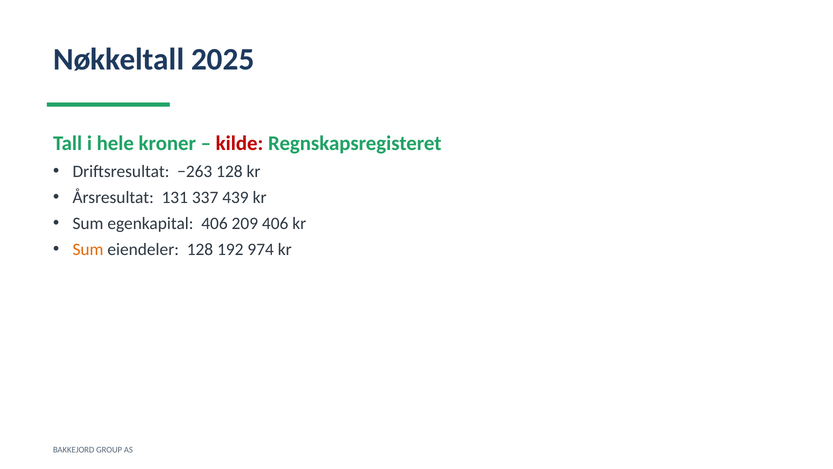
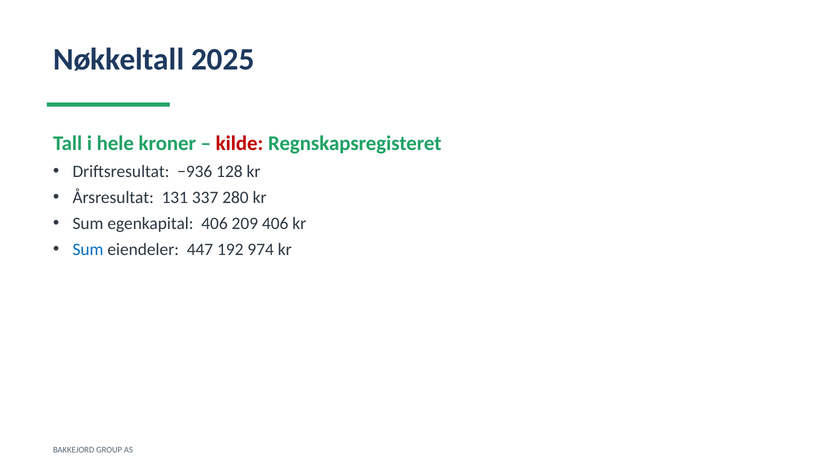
−263: −263 -> −936 (195, 171)
439: 439 -> 280 (235, 197)
Sum colour: orange -> blue (88, 249)
eiendeler 128: 128 -> 447 (200, 249)
